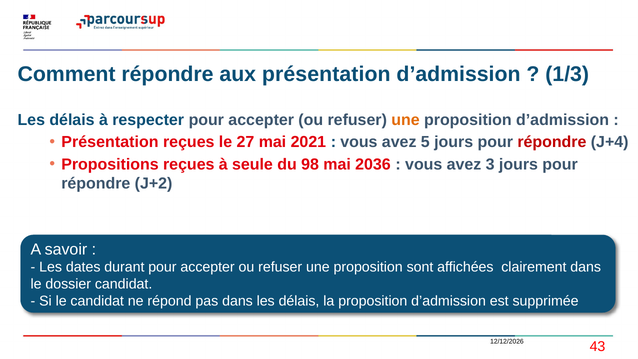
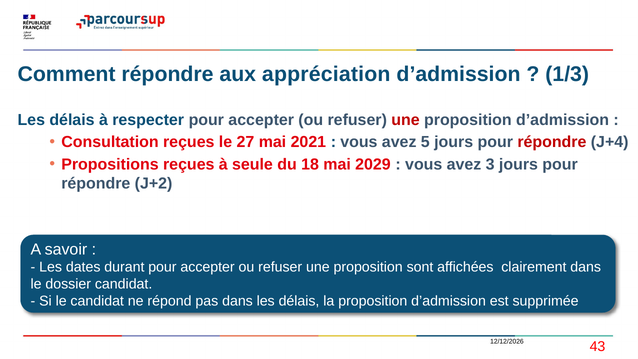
aux présentation: présentation -> appréciation (326, 74)
une colour: orange -> red (405, 120)
Présentation: Présentation -> Consultation (110, 142)
98: 98 -> 18 (310, 164)
2036: 2036 -> 2029 (373, 164)
